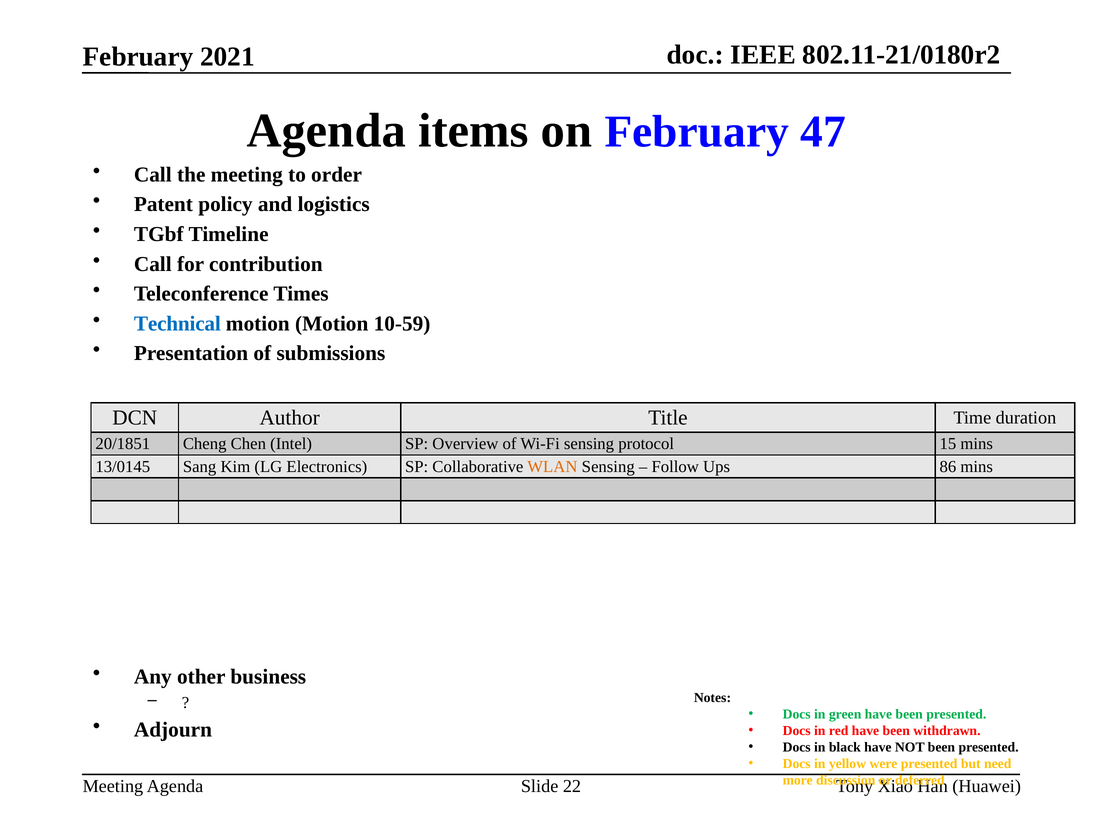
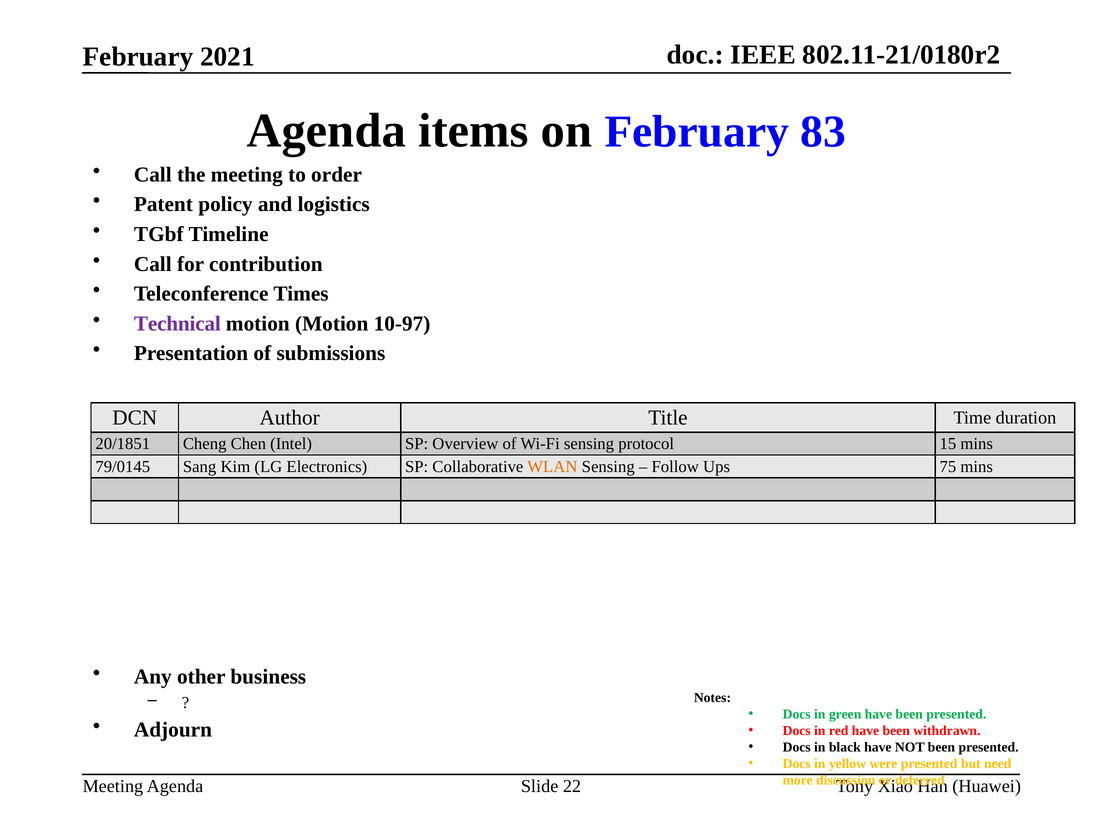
47: 47 -> 83 (823, 132)
Technical colour: blue -> purple (177, 323)
10-59: 10-59 -> 10-97 (402, 323)
13/0145: 13/0145 -> 79/0145 (123, 466)
86: 86 -> 75 (948, 466)
